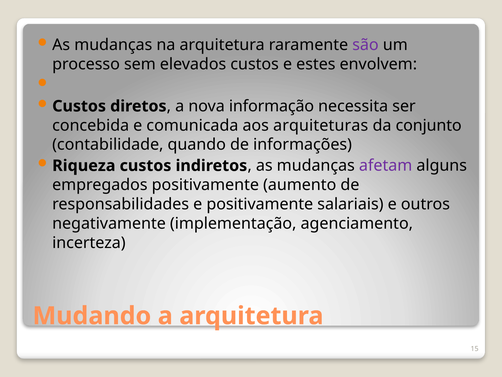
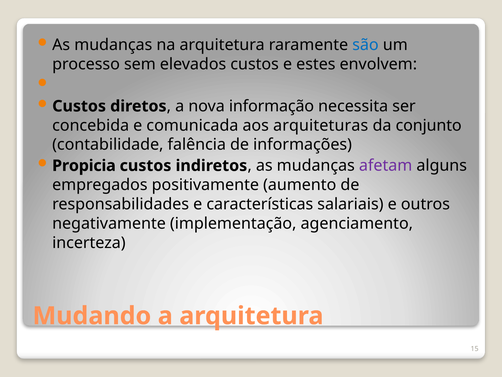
são colour: purple -> blue (365, 45)
quando: quando -> falência (197, 145)
Riqueza: Riqueza -> Propicia (84, 165)
e positivamente: positivamente -> características (260, 204)
